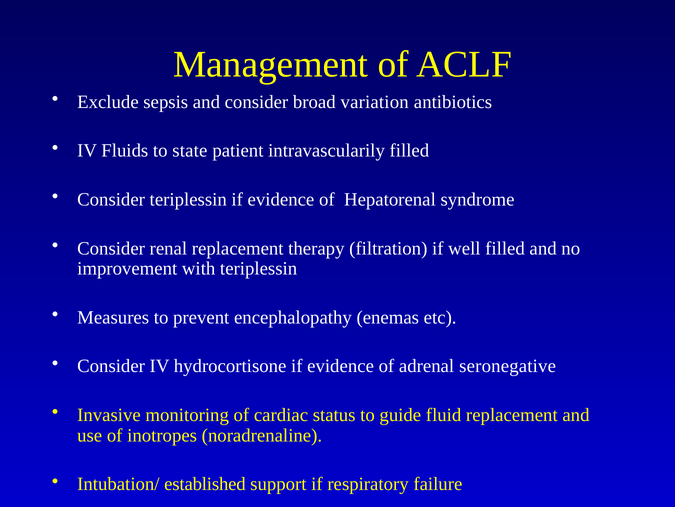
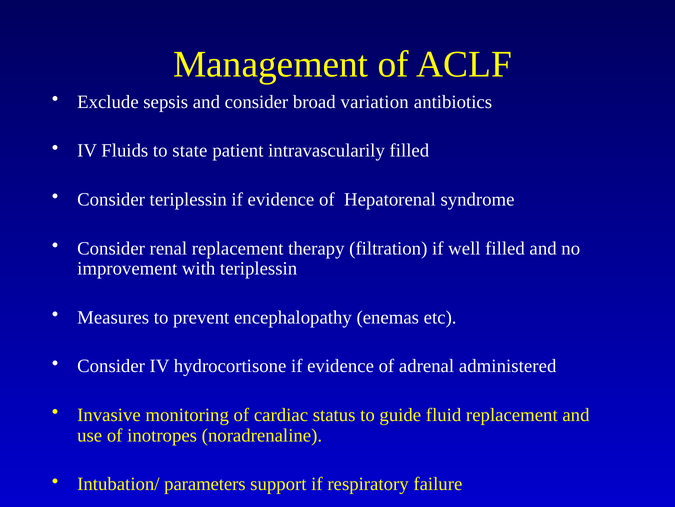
seronegative: seronegative -> administered (508, 366)
established: established -> parameters (205, 483)
